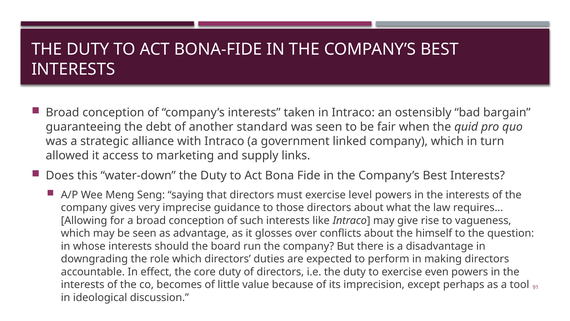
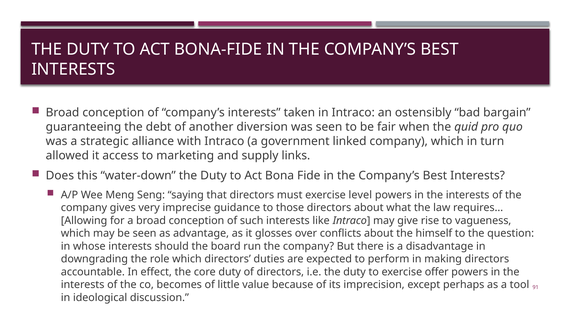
standard: standard -> diversion (262, 127)
even: even -> offer (437, 272)
